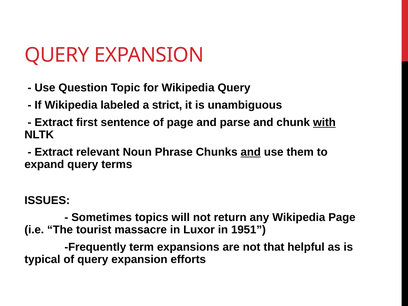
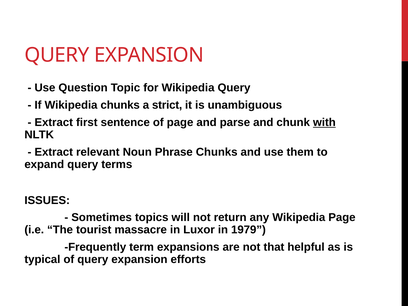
Wikipedia labeled: labeled -> chunks (120, 105)
and underline: present -> none (251, 152)
1951: 1951 -> 1979 (248, 230)
